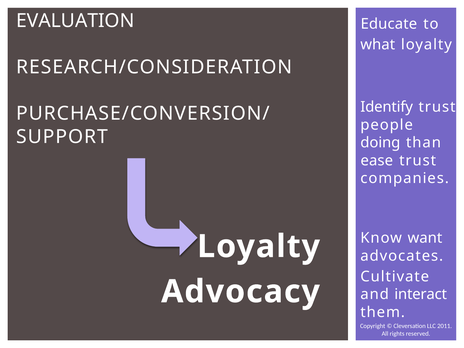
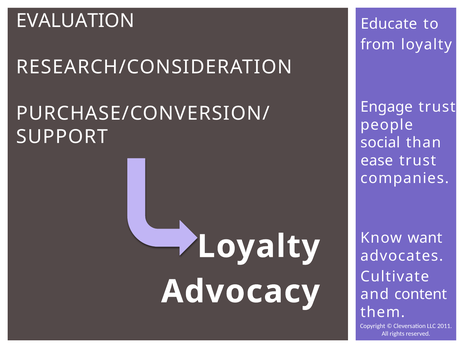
what: what -> from (378, 45)
Identify: Identify -> Engage (387, 107)
doing: doing -> social (380, 143)
interact: interact -> content (421, 294)
